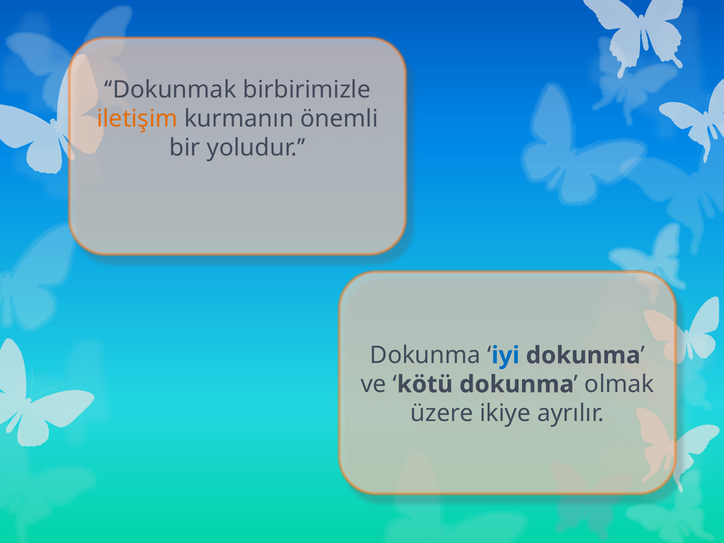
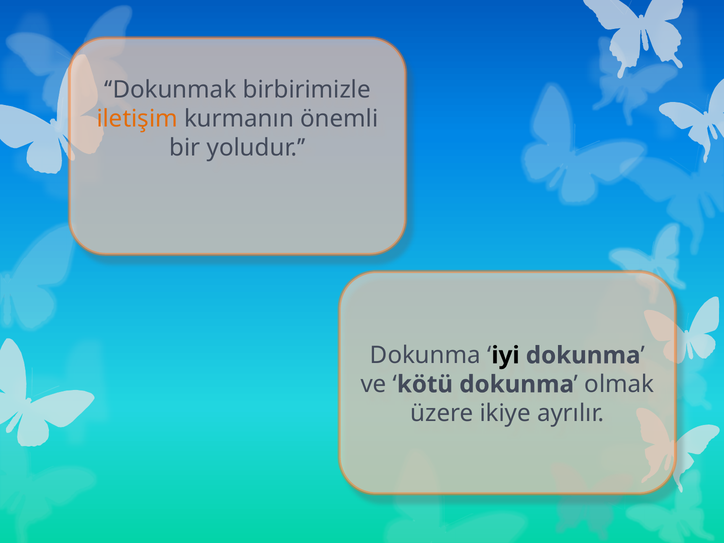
iyi colour: blue -> black (506, 355)
